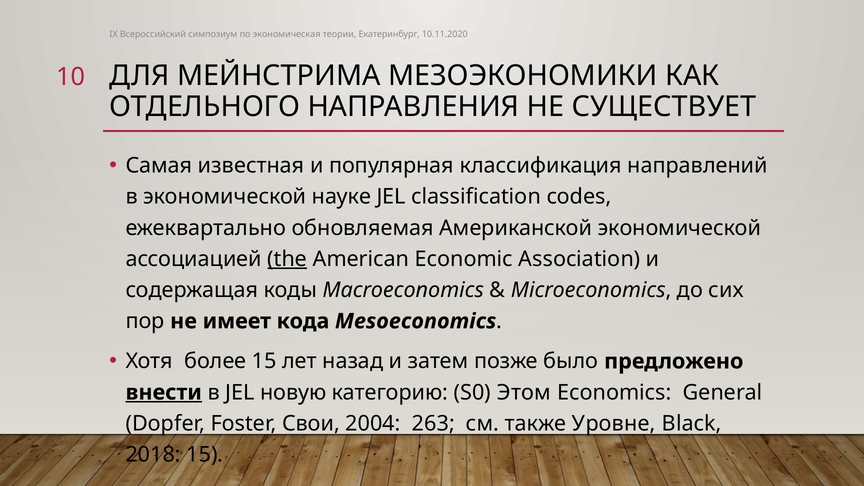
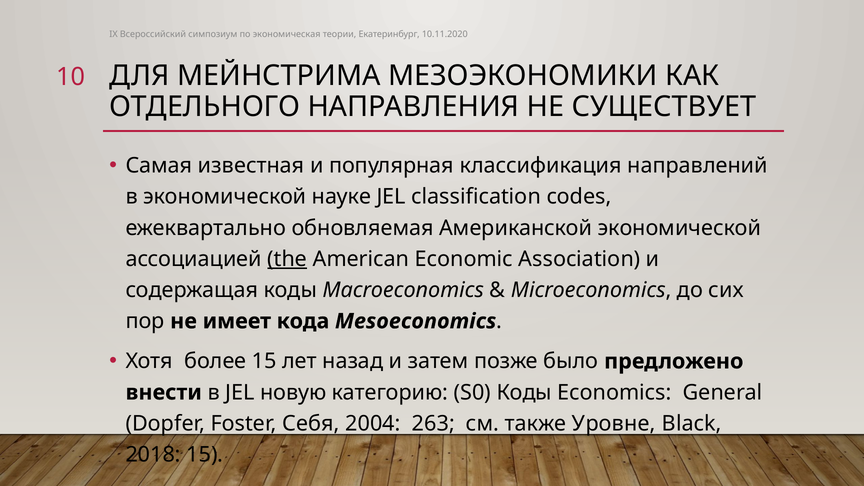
внести underline: present -> none (164, 392)
S0 Этом: Этом -> Коды (524, 392)
Свои: Свои -> Себя (311, 424)
